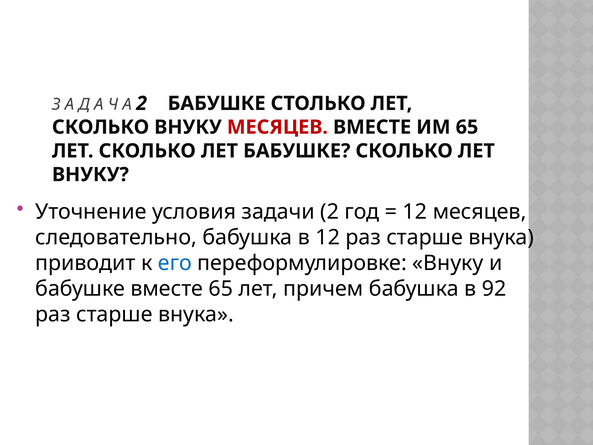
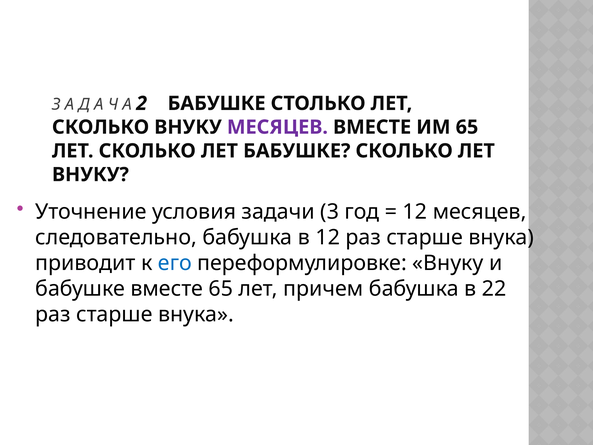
МЕСЯЦЕВ colour: red -> purple (277, 127)
задачи 2: 2 -> 3 (330, 212)
92: 92 -> 22 (494, 289)
